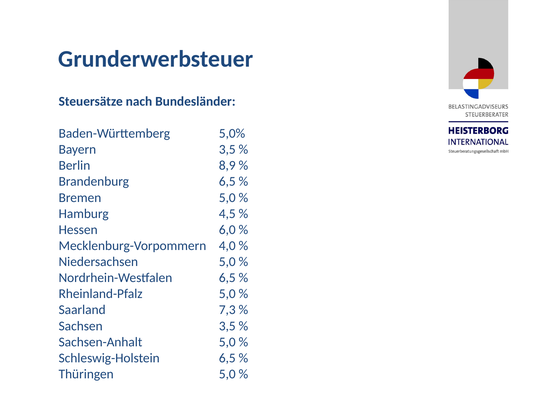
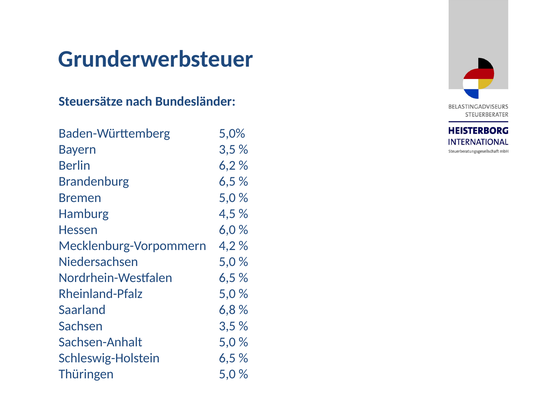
8,9: 8,9 -> 6,2 (227, 165)
4,0: 4,0 -> 4,2 (227, 245)
7,3: 7,3 -> 6,8 (227, 310)
